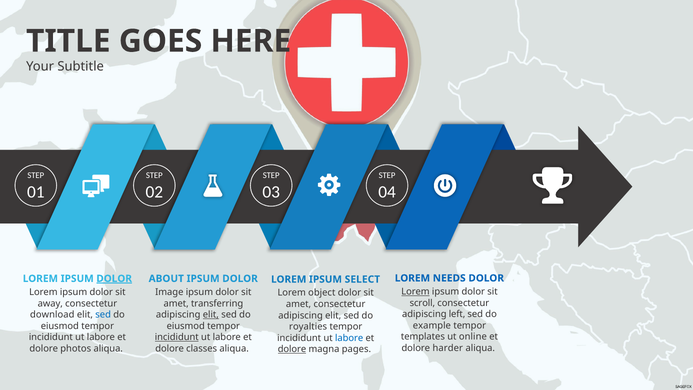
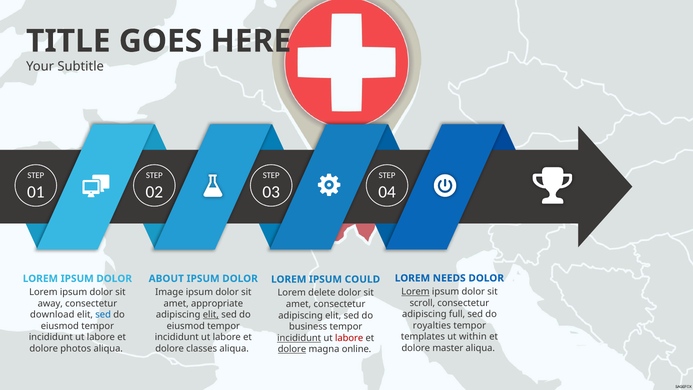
DOLOR underline: present -> none (114, 278)
SELECT: SELECT -> COULD (362, 279)
object: object -> delete (322, 293)
transferring: transferring -> appropriate (217, 303)
left: left -> full (457, 314)
example: example -> royalties (432, 325)
royalties: royalties -> business (308, 327)
online: online -> within (473, 337)
incididunt underline: present -> none (177, 337)
incididunt underline: none -> present (299, 338)
labore colour: blue -> red (349, 338)
harder: harder -> master (448, 348)
pages: pages -> online (357, 349)
